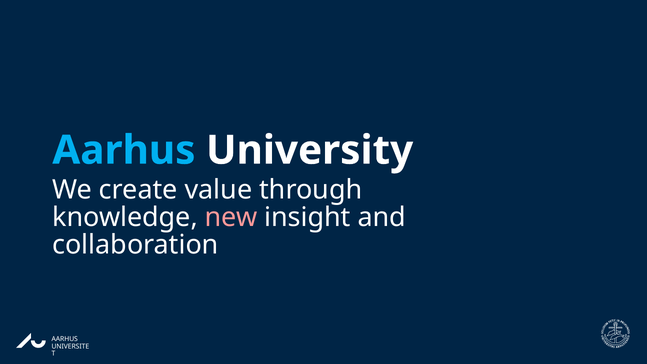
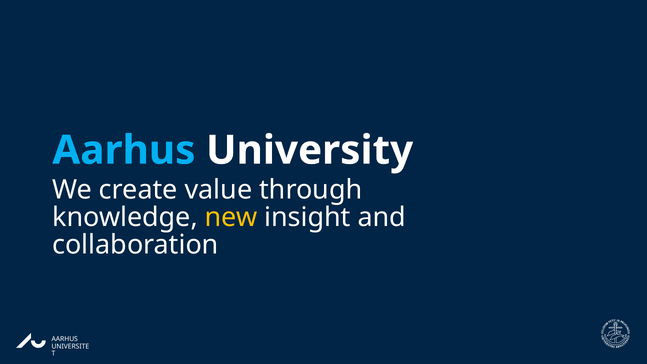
new colour: pink -> yellow (231, 218)
